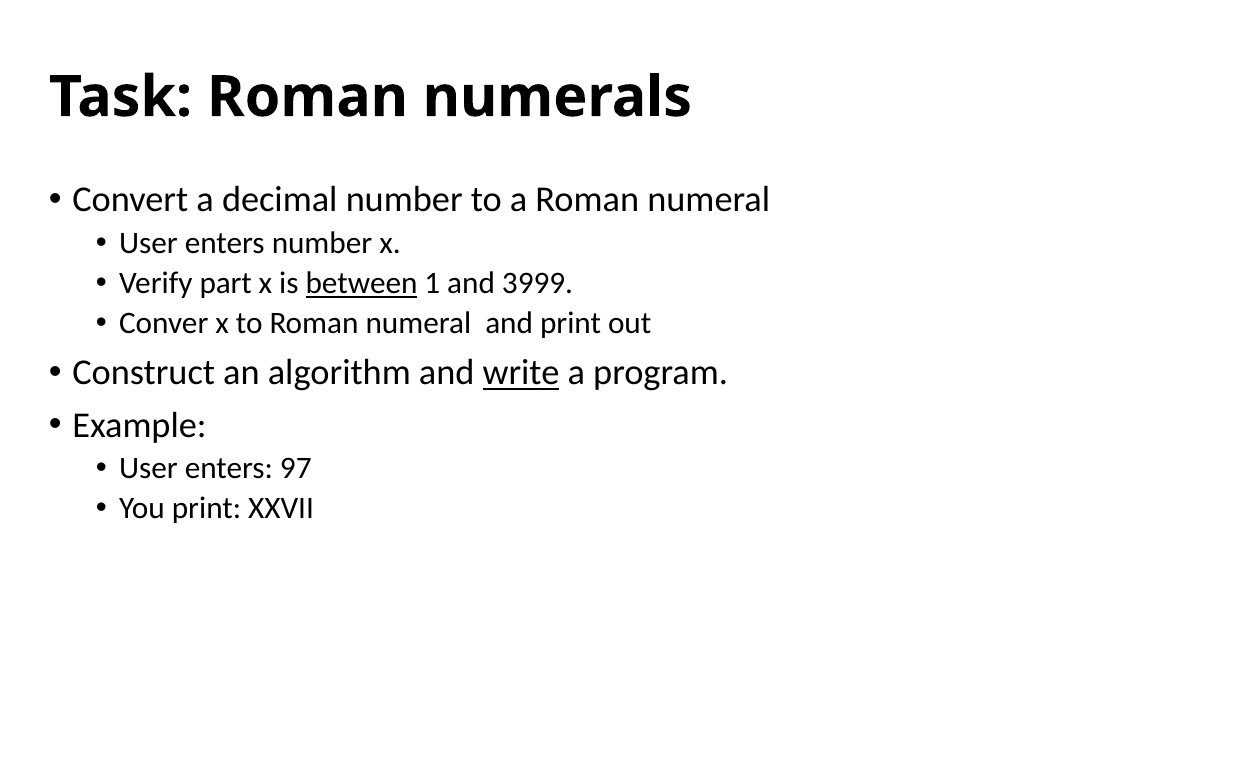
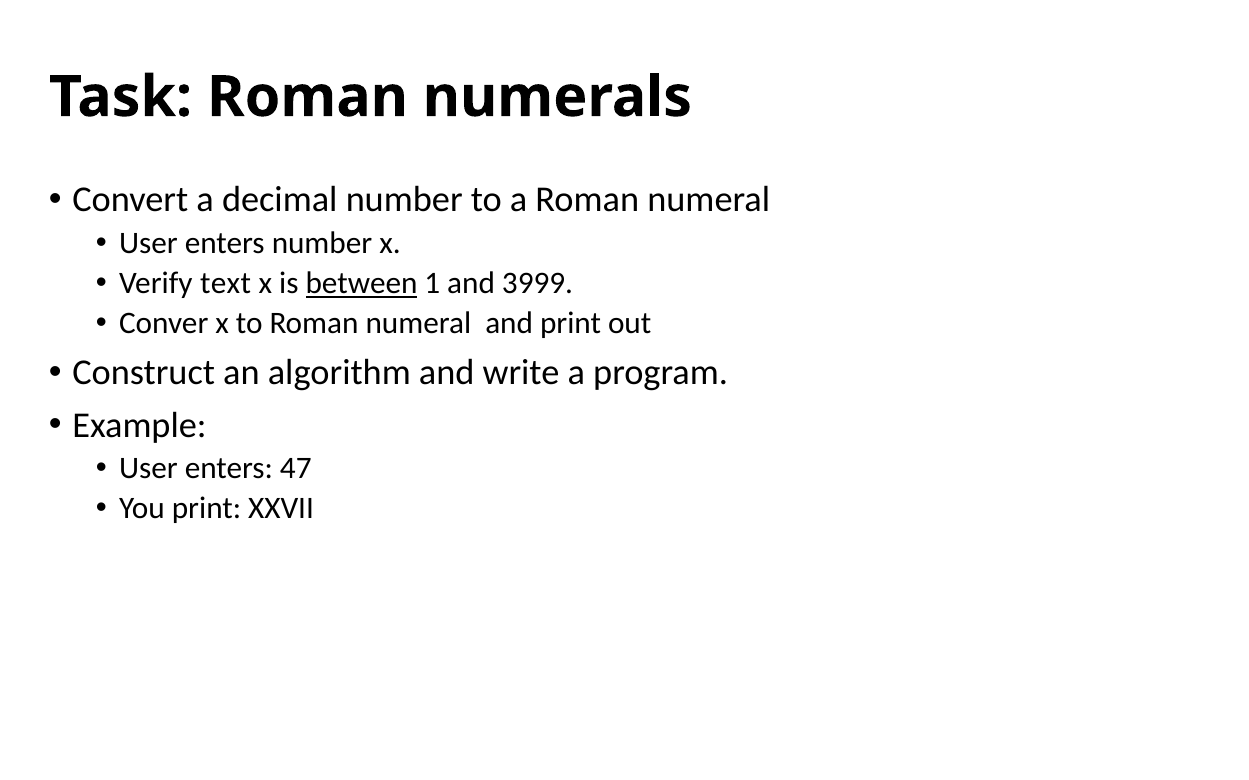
part: part -> text (225, 283)
write underline: present -> none (521, 373)
97: 97 -> 47 (296, 469)
